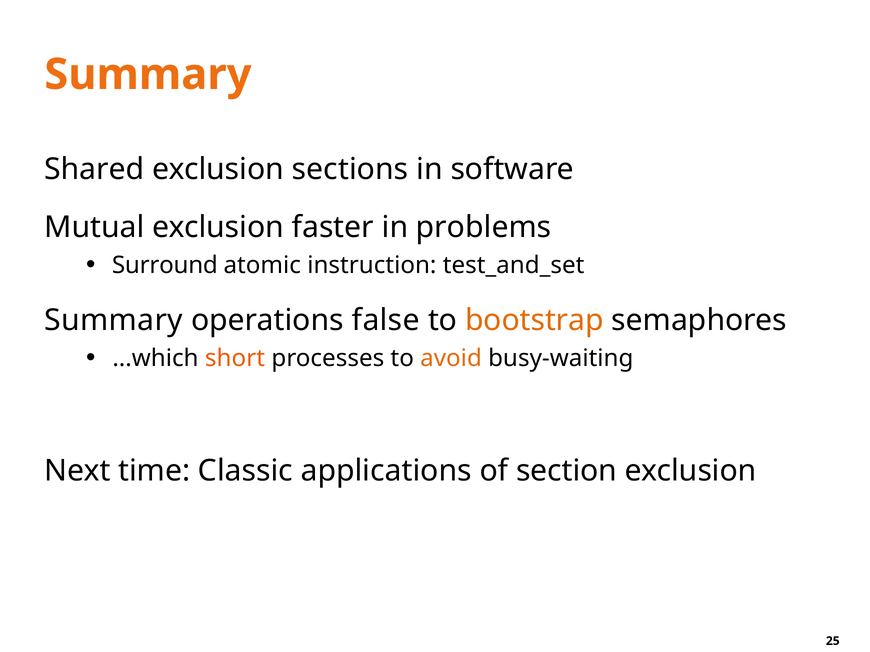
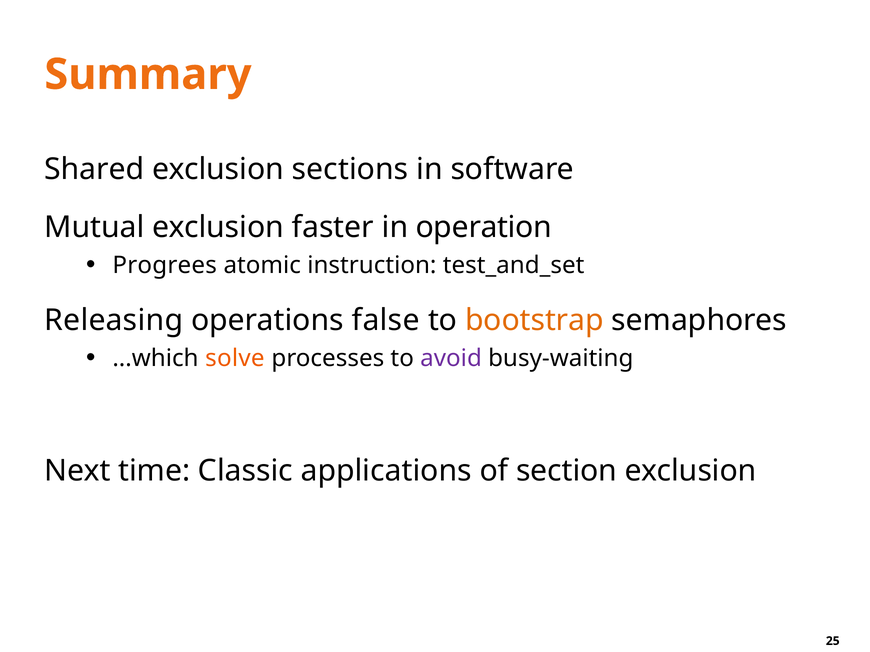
problems: problems -> operation (484, 228)
Surround: Surround -> Progrees (165, 266)
Summary: Summary -> Releasing (114, 320)
short: short -> solve (235, 358)
avoid colour: orange -> purple (451, 358)
